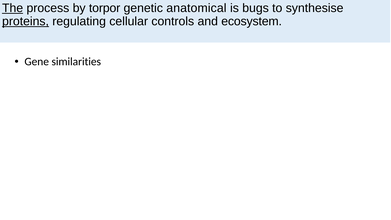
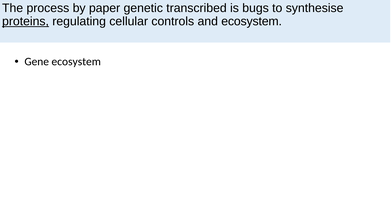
The underline: present -> none (13, 8)
torpor: torpor -> paper (105, 8)
anatomical: anatomical -> transcribed (197, 8)
Gene similarities: similarities -> ecosystem (76, 62)
